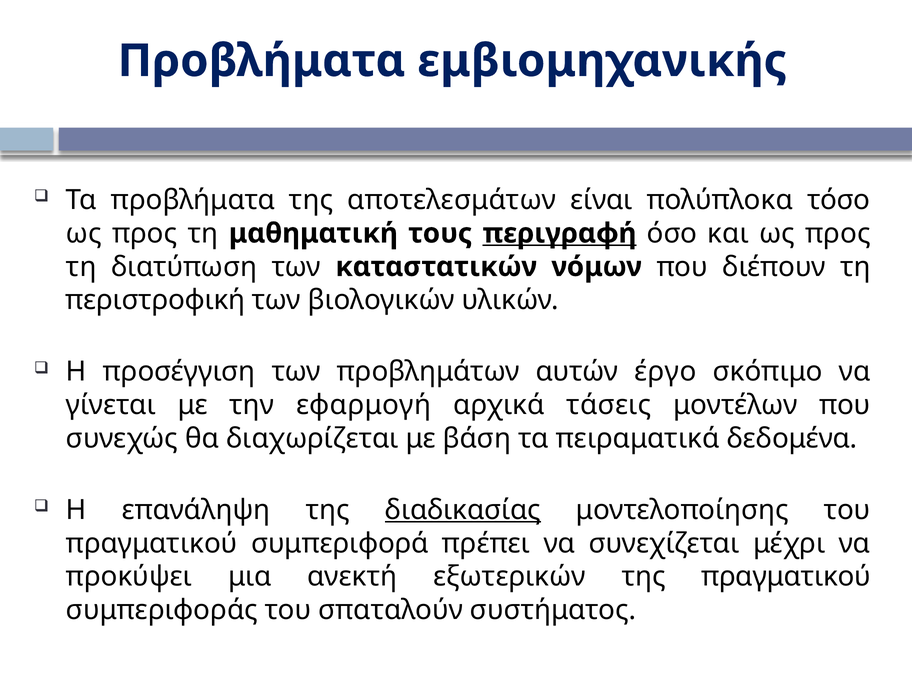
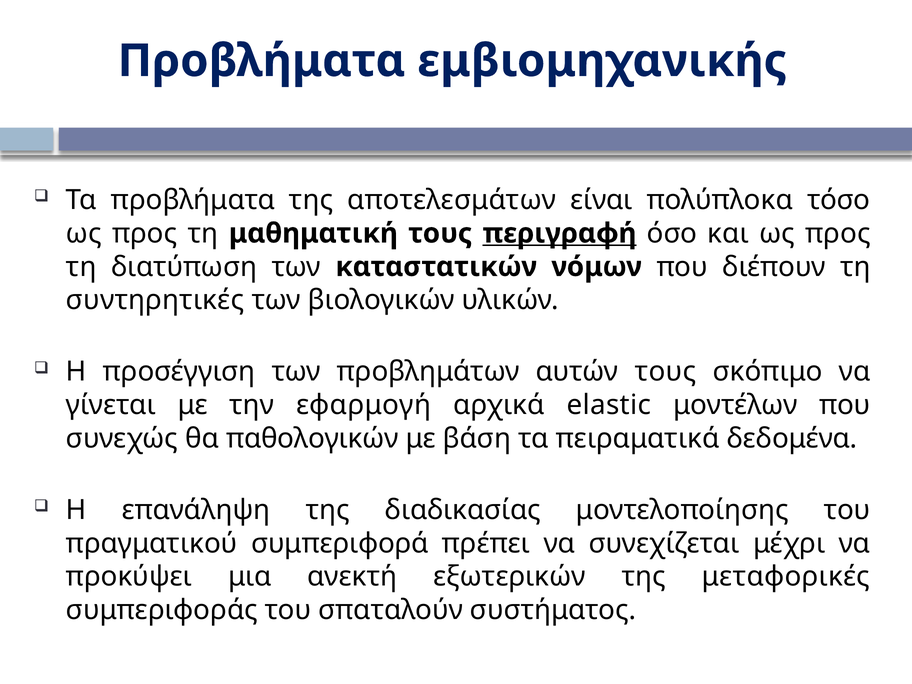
περιστροφική: περιστροφική -> συντηρητικές (155, 300)
αυτών έργο: έργο -> τους (665, 372)
τάσεις: τάσεις -> elastic (609, 405)
διαχωρίζεται: διαχωρίζεται -> παθολογικών (312, 439)
διαδικασίας underline: present -> none (463, 510)
της πραγματικού: πραγματικού -> μεταφορικές (786, 577)
